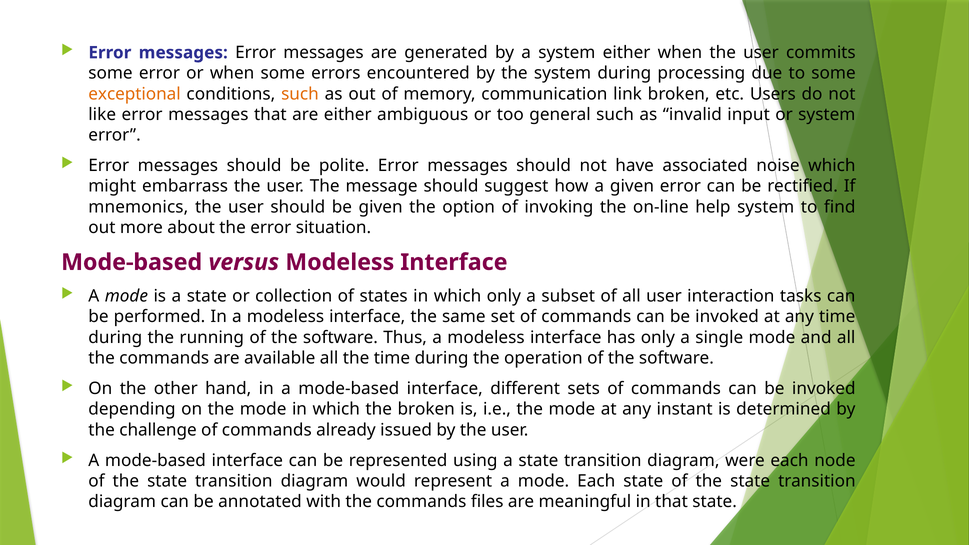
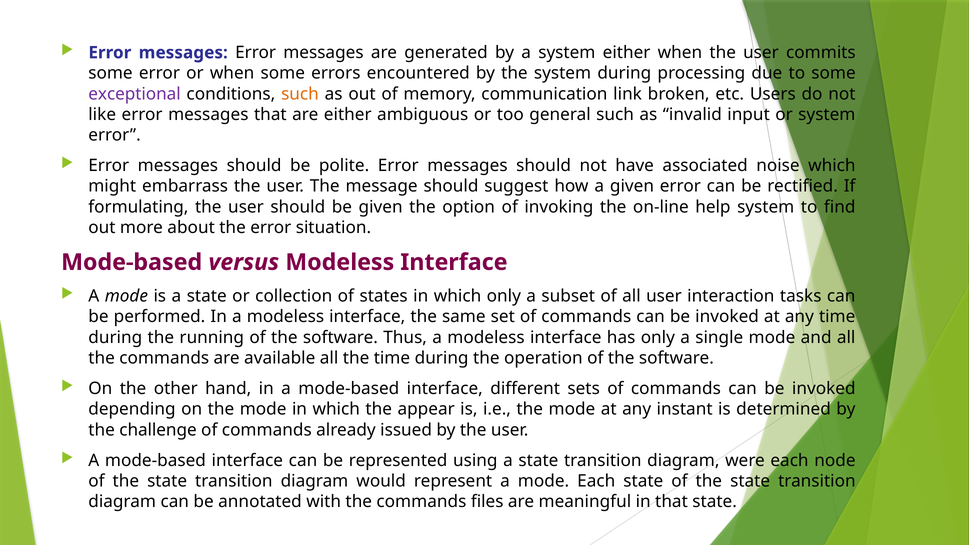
exceptional colour: orange -> purple (135, 94)
mnemonics: mnemonics -> formulating (138, 207)
the broken: broken -> appear (426, 409)
